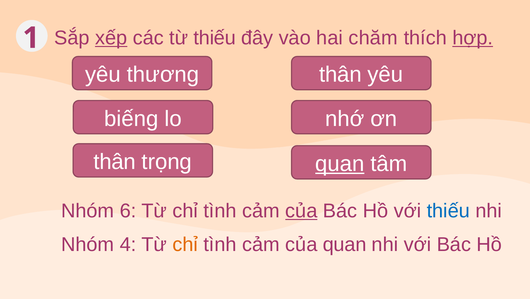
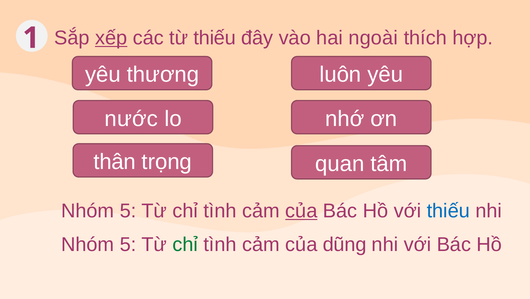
chăm: chăm -> ngoài (373, 38)
hợp underline: present -> none (473, 38)
thương thân: thân -> luôn (340, 75)
biếng: biếng -> nước (131, 119)
quan underline: present -> none (340, 164)
6: 6 -> 5 (128, 211)
4: 4 -> 5 (128, 244)
chỉ colour: orange -> green (185, 244)
của quan: quan -> dũng (345, 244)
